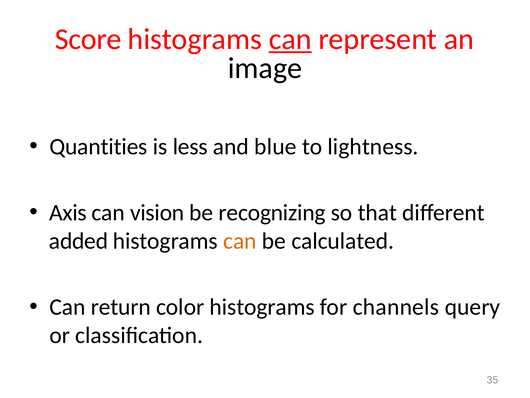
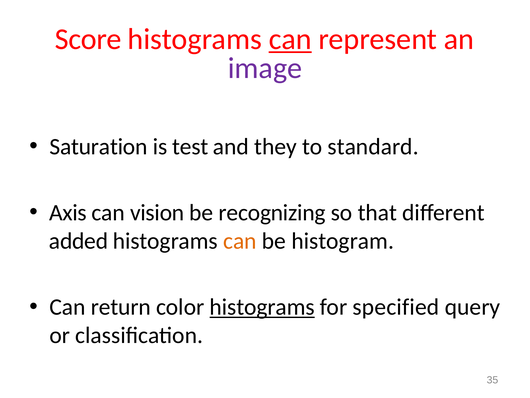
image colour: black -> purple (265, 68)
Quantities: Quantities -> Saturation (98, 147)
less: less -> test (190, 147)
blue: blue -> they (276, 147)
lightness: lightness -> standard (373, 147)
calculated: calculated -> histogram (343, 241)
histograms underline: none -> present (262, 307)
channels: channels -> specified (396, 307)
